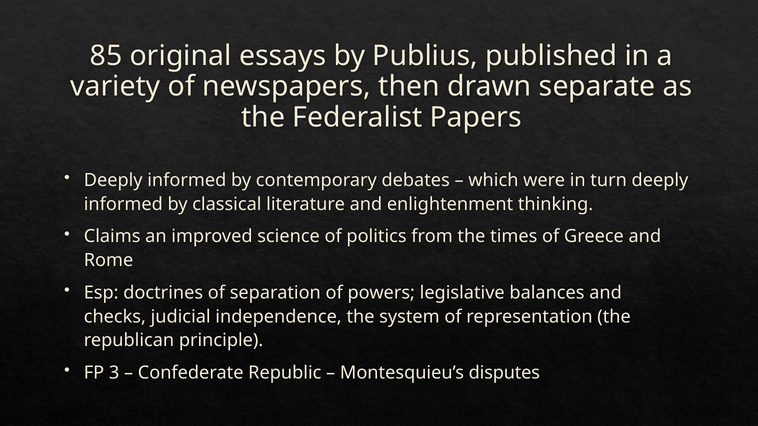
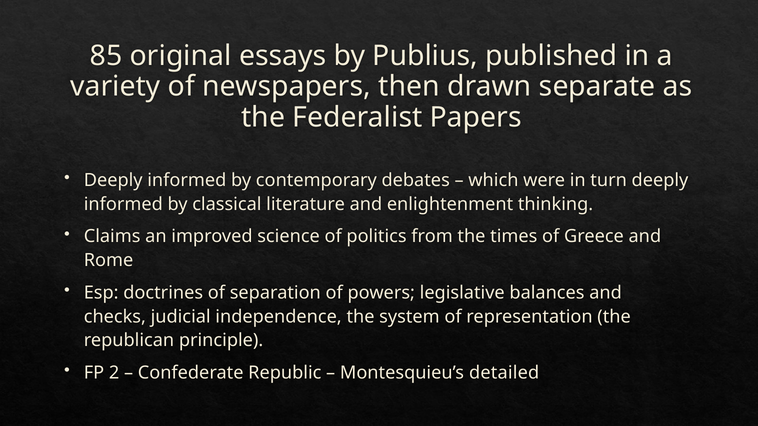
3: 3 -> 2 (114, 373)
disputes: disputes -> detailed (504, 373)
